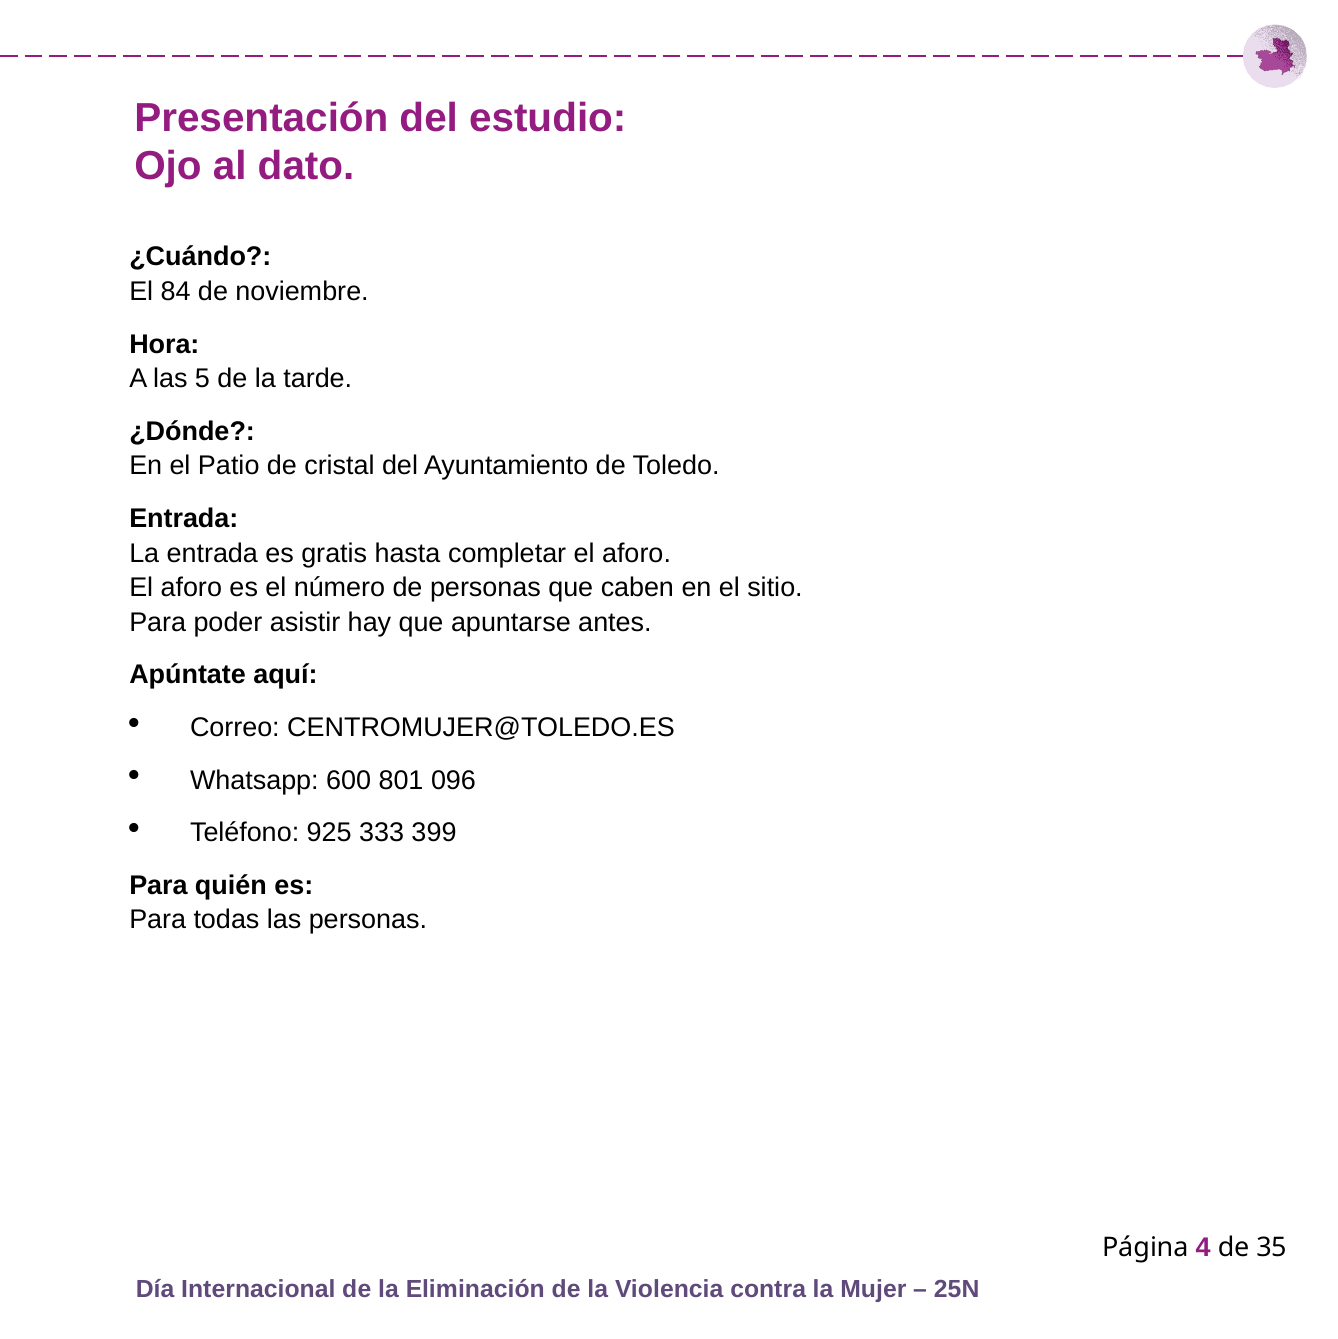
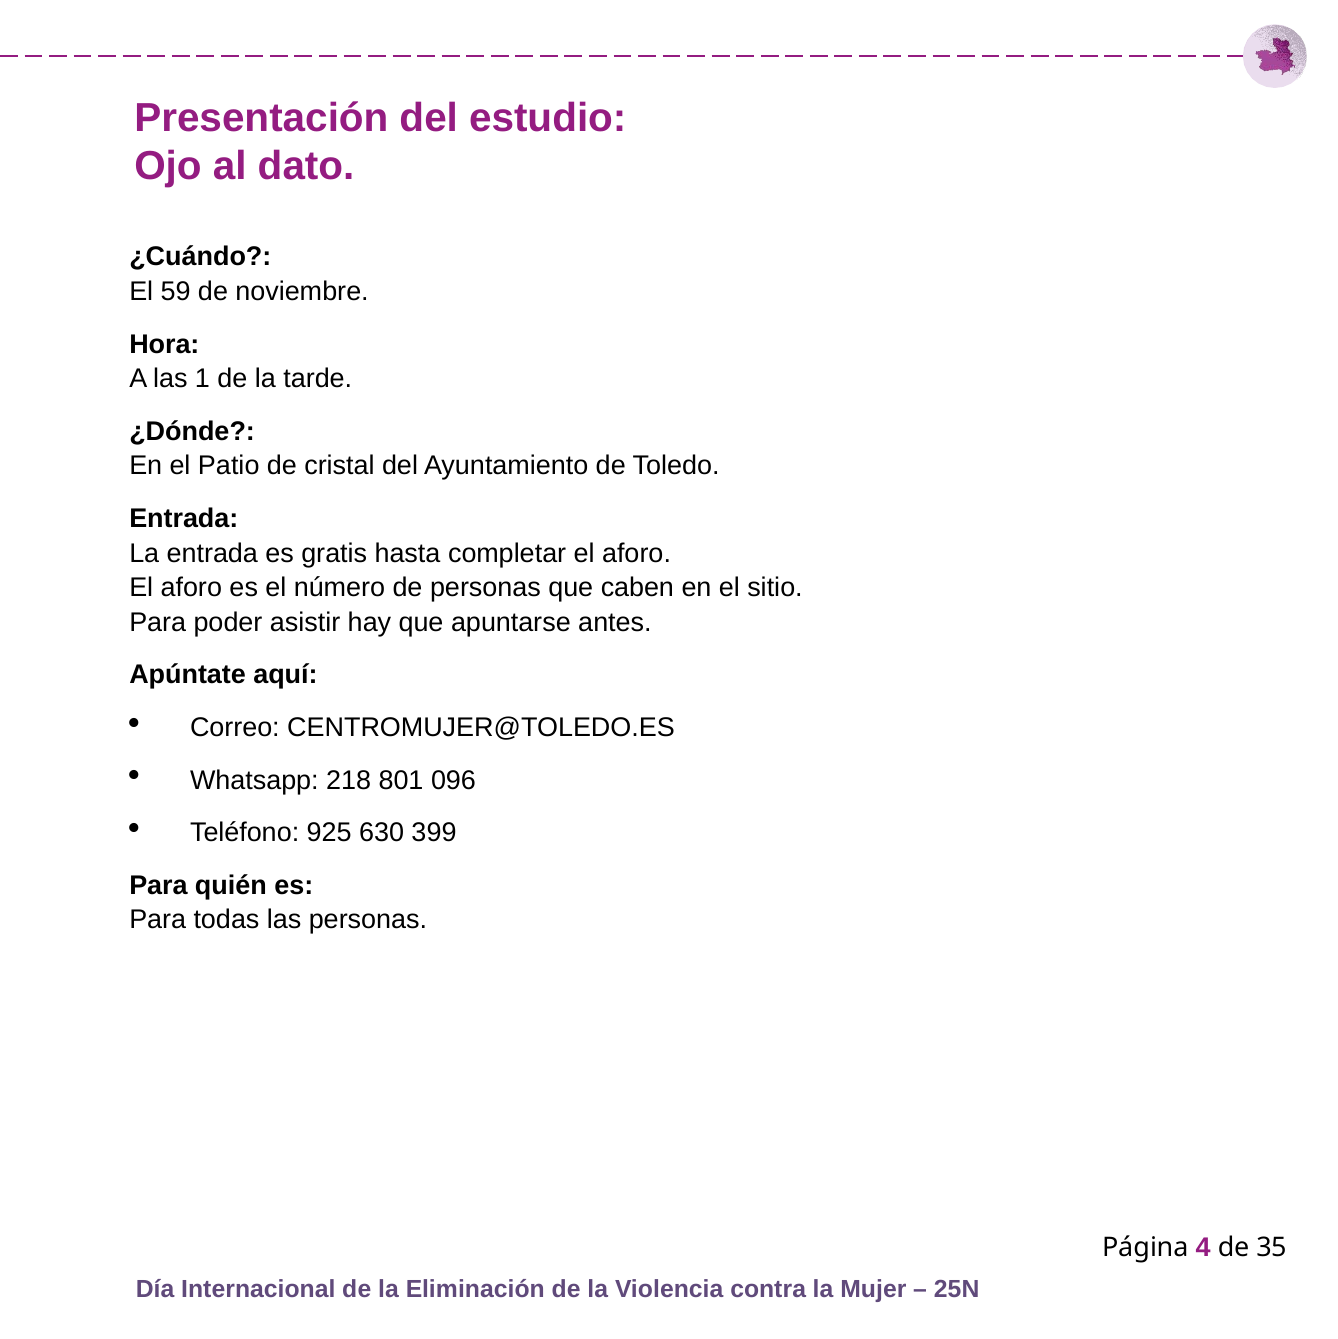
84: 84 -> 59 (176, 292)
5: 5 -> 1 (202, 379)
600: 600 -> 218 (349, 780)
333: 333 -> 630 (382, 833)
